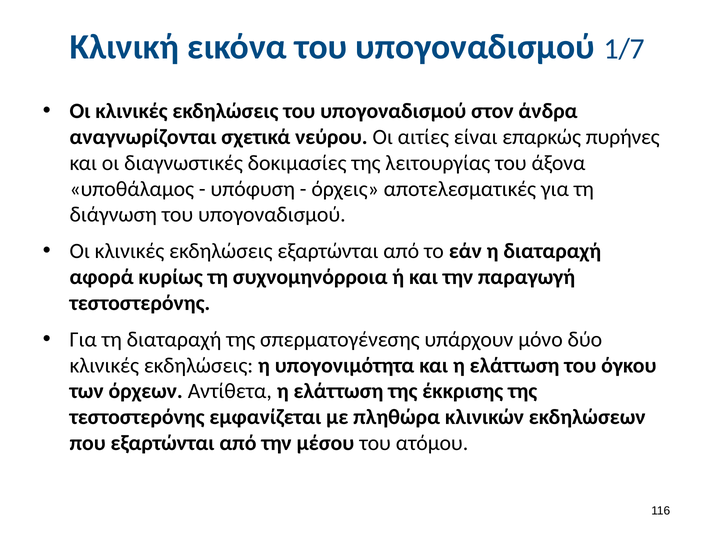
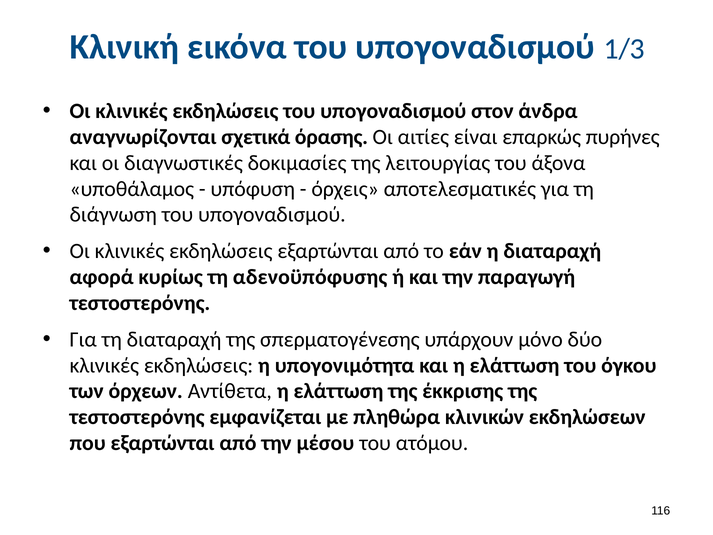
1/7: 1/7 -> 1/3 (624, 49)
νεύρου: νεύρου -> όρασης (331, 137)
συχνομηνόρροια: συχνομηνόρροια -> αδενοϋπόφυσης (310, 277)
